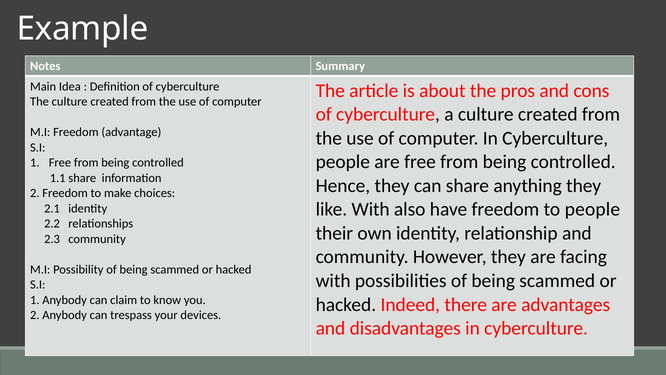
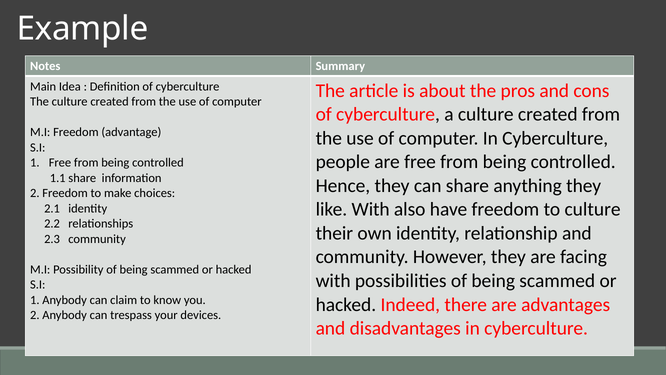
to people: people -> culture (593, 209)
